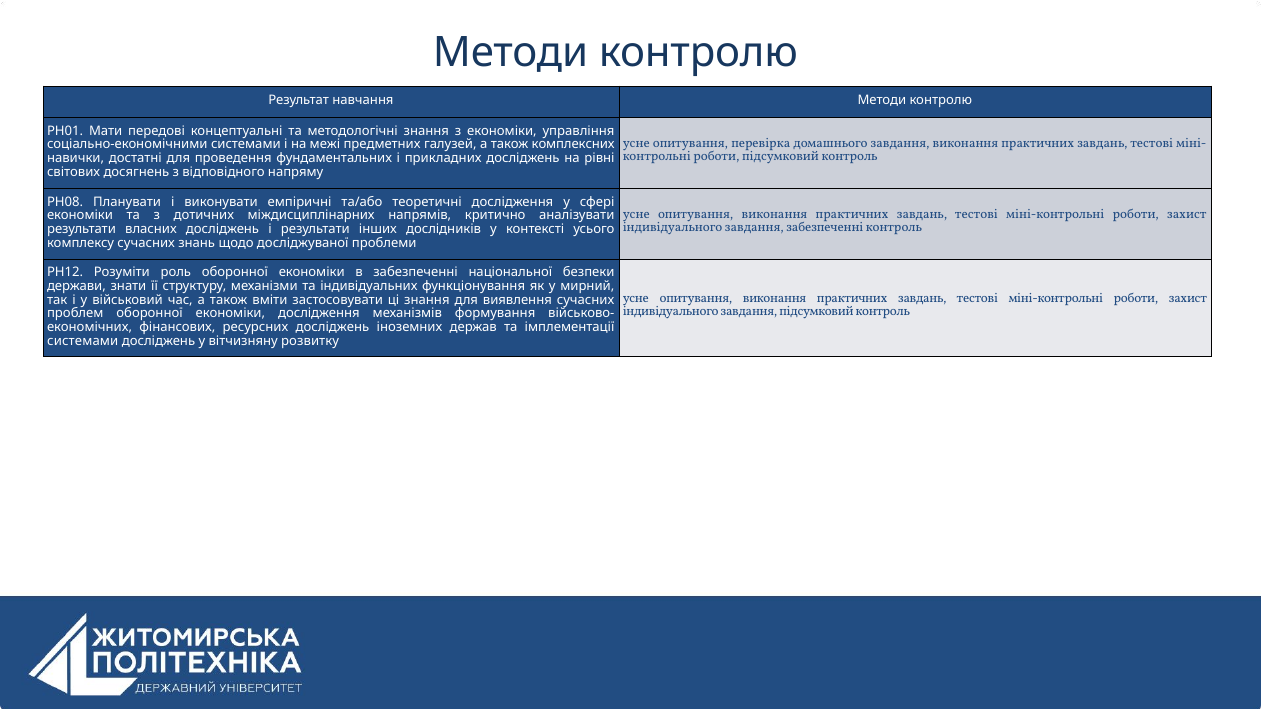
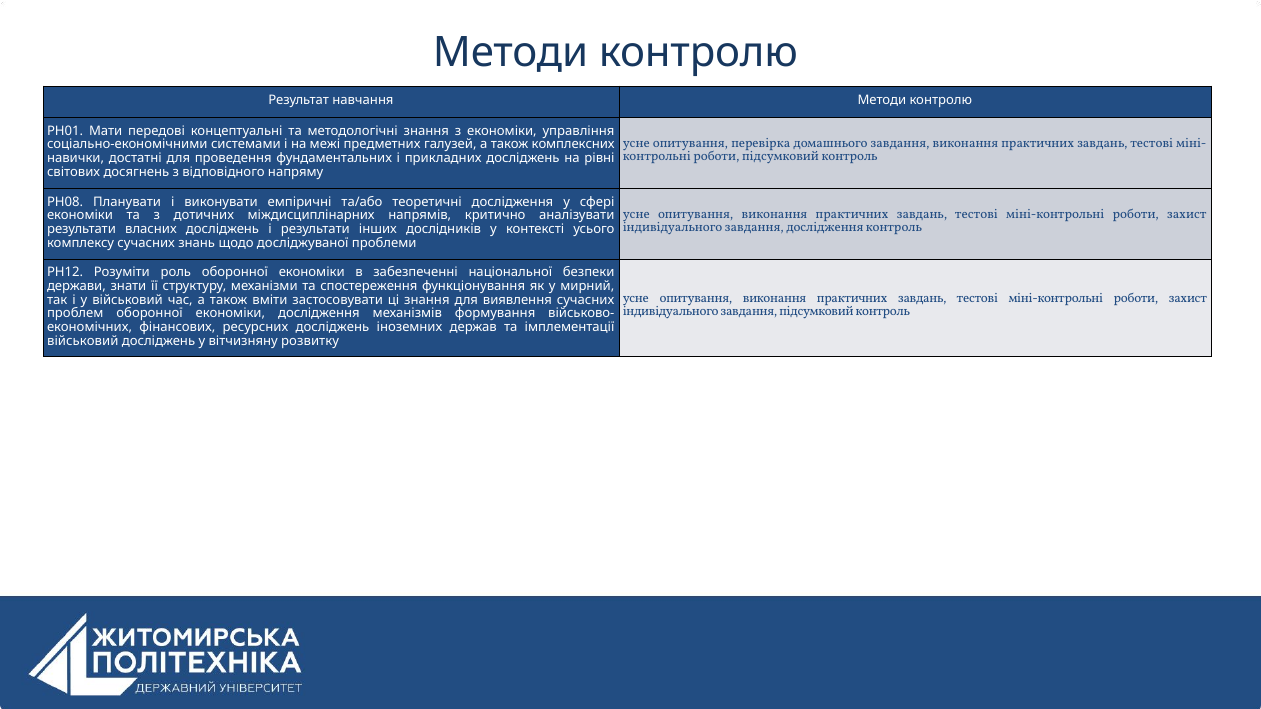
завдання забезпеченні: забезпеченні -> дослідження (825, 227)
індивідуальних: індивідуальних -> спостереження (369, 286)
системами: системами -> військовий (83, 341)
